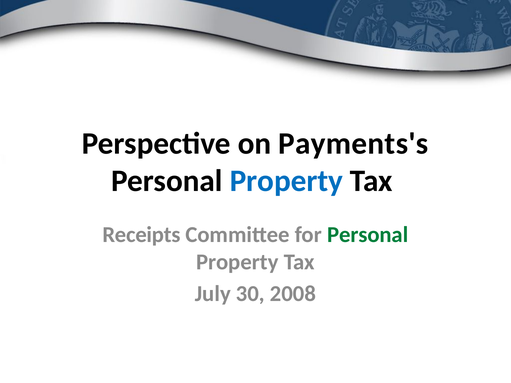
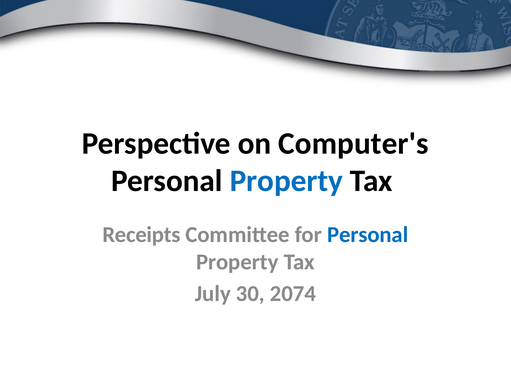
Payments's: Payments's -> Computer's (353, 144)
Personal colour: green -> blue (368, 235)
2008: 2008 -> 2074 (293, 294)
